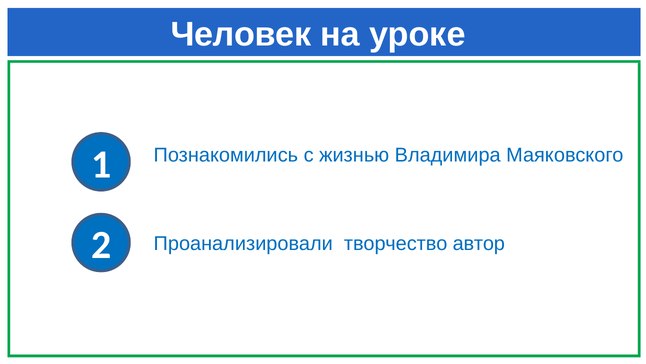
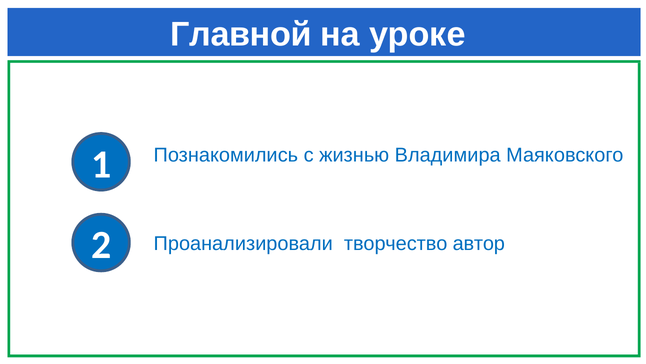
Человек: Человек -> Главной (241, 34)
